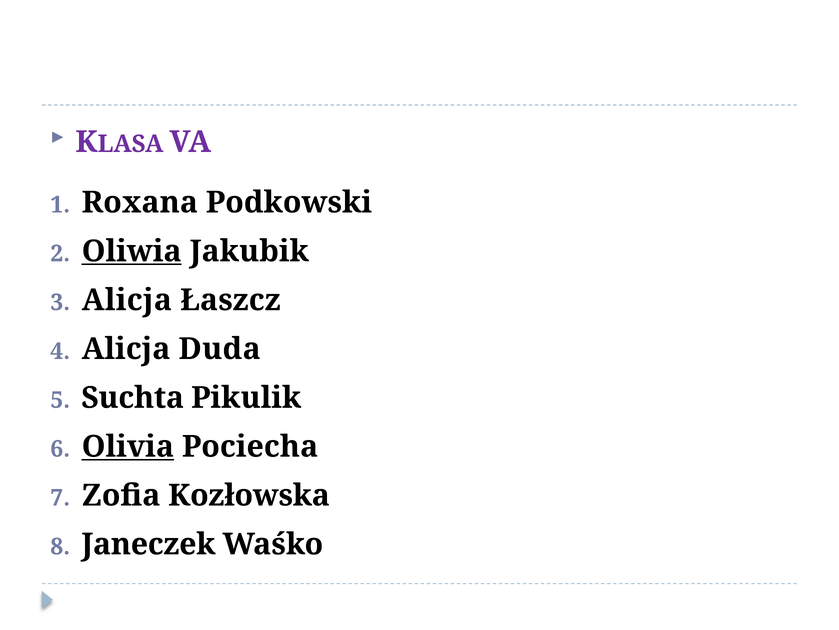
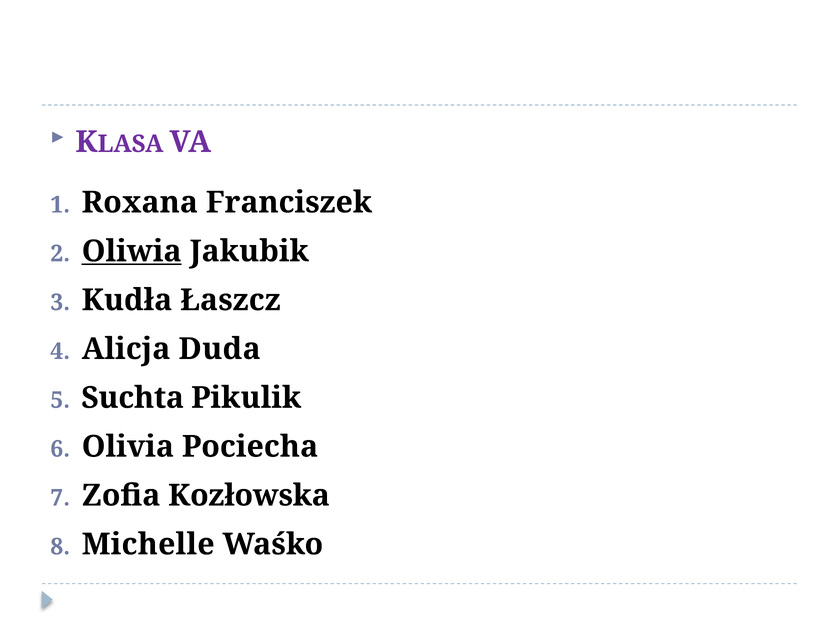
Podkowski: Podkowski -> Franciszek (289, 202)
Alicja: Alicja -> Kudła (127, 300)
Olivia underline: present -> none (128, 446)
Janeczek: Janeczek -> Michelle (148, 544)
